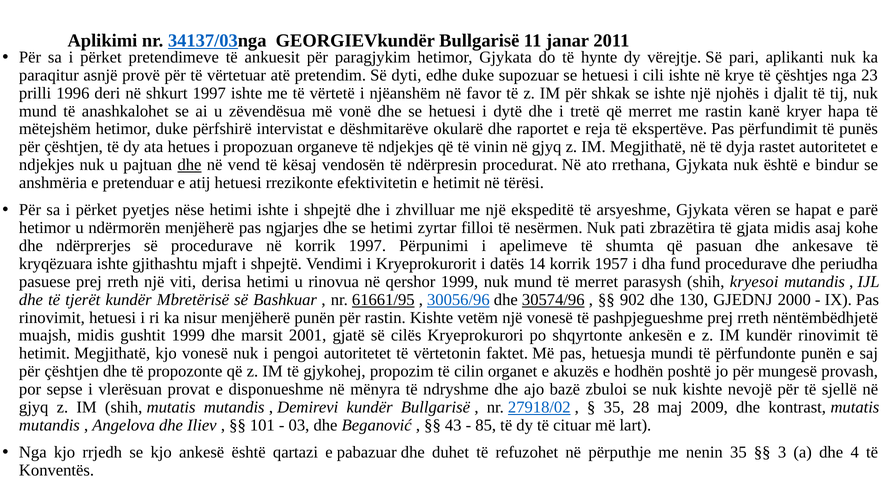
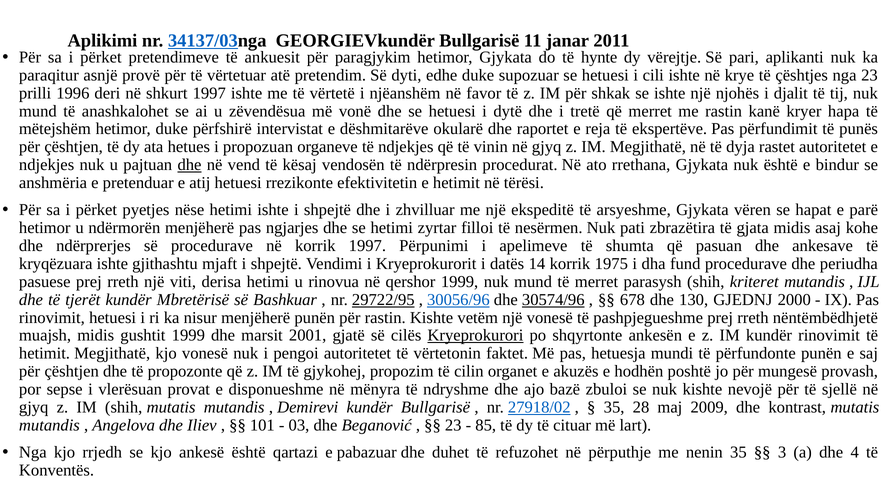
1957: 1957 -> 1975 (611, 264)
kryesoi: kryesoi -> kriteret (754, 282)
61661/95: 61661/95 -> 29722/95 (383, 300)
902: 902 -> 678 (632, 300)
Kryeprokurori underline: none -> present (475, 336)
43: 43 -> 23 (453, 425)
